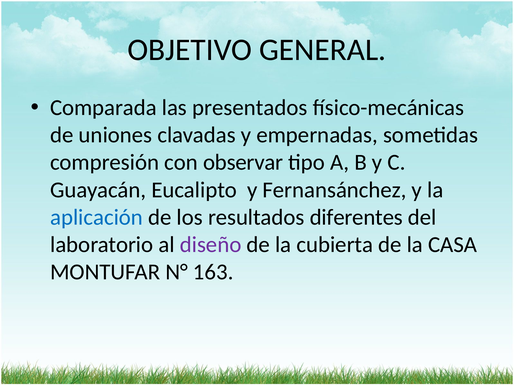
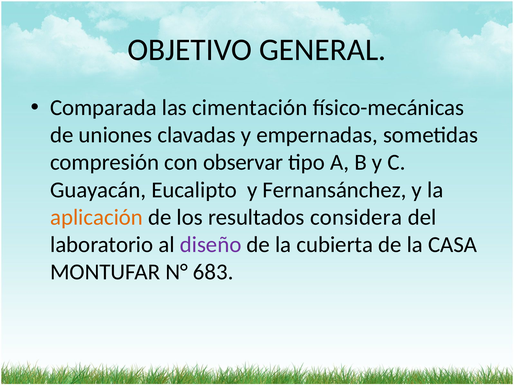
presentados: presentados -> cimentación (250, 108)
aplicación colour: blue -> orange (97, 218)
diferentes: diferentes -> considera (356, 218)
163: 163 -> 683 (213, 272)
